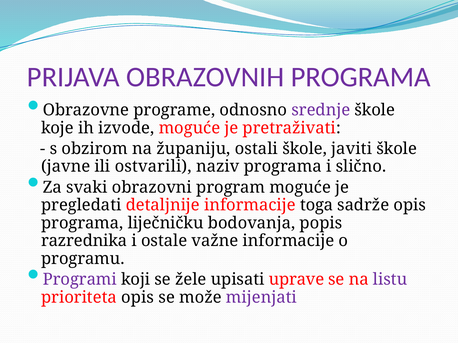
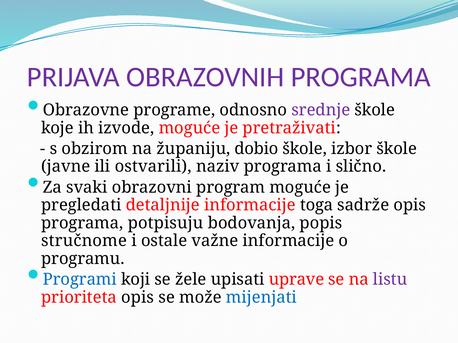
ostali: ostali -> dobio (256, 149)
javiti: javiti -> izbor (352, 149)
liječničku: liječničku -> potpisuju (166, 223)
razrednika: razrednika -> stručnome (84, 241)
Programi colour: purple -> blue (80, 280)
mijenjati colour: purple -> blue (261, 298)
